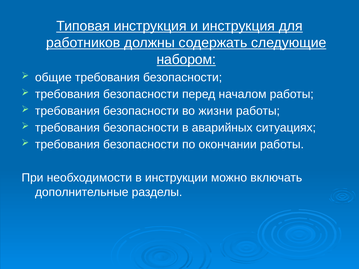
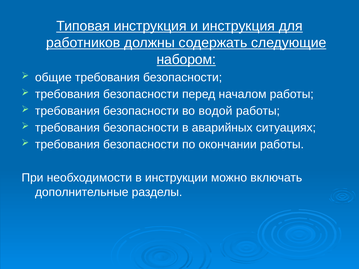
жизни: жизни -> водой (215, 111)
